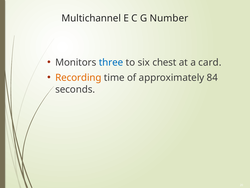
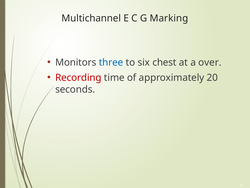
Number: Number -> Marking (169, 18)
card: card -> over (210, 62)
Recording colour: orange -> red (78, 77)
approximately 84: 84 -> 20 (212, 77)
